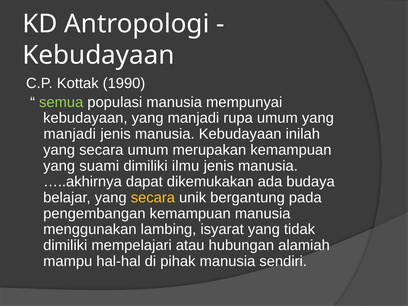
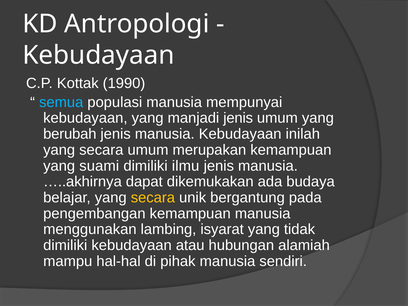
semua colour: light green -> light blue (61, 102)
manjadi rupa: rupa -> jenis (238, 118)
manjadi: manjadi -> berubah (70, 134)
dimiliki mempelajari: mempelajari -> kebudayaan (132, 245)
